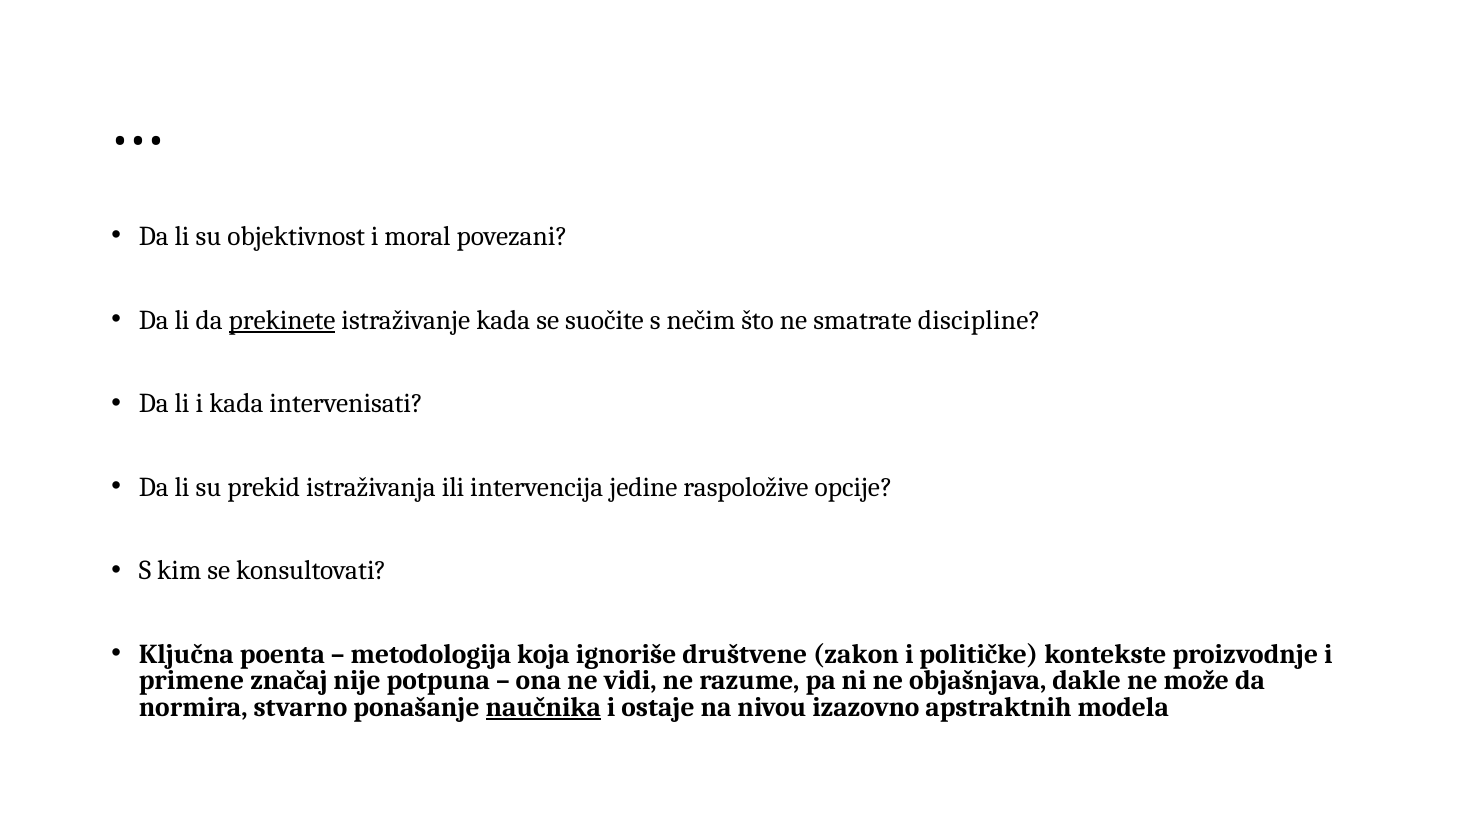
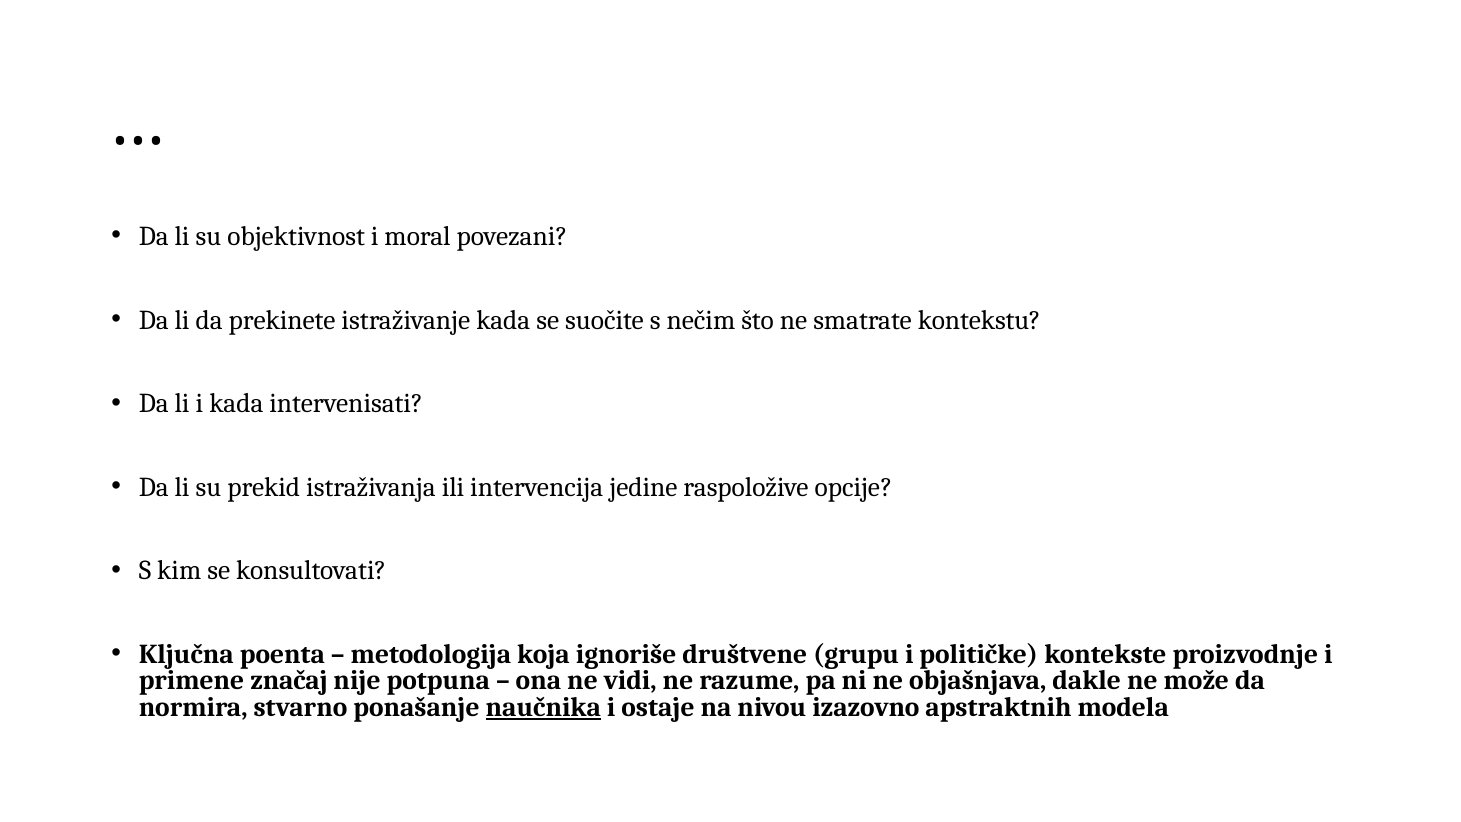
prekinete underline: present -> none (282, 320)
discipline: discipline -> kontekstu (979, 320)
zakon: zakon -> grupu (856, 654)
